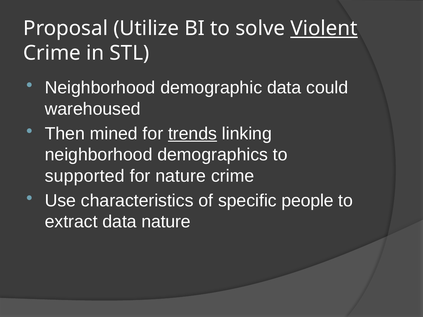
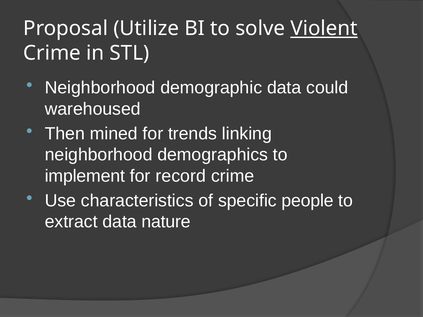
trends underline: present -> none (193, 134)
supported: supported -> implement (85, 176)
for nature: nature -> record (181, 176)
